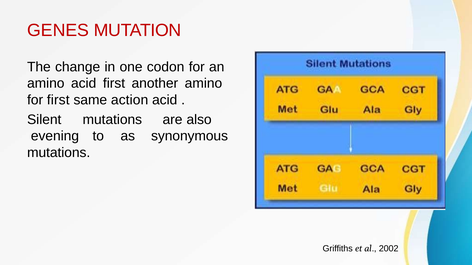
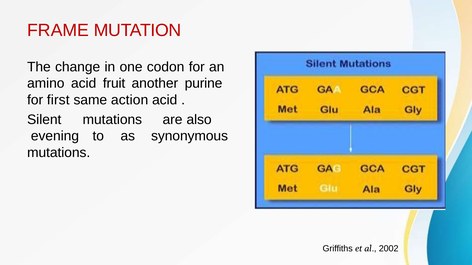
GENES: GENES -> FRAME (58, 31)
acid first: first -> fruit (114, 83)
another amino: amino -> purine (204, 83)
